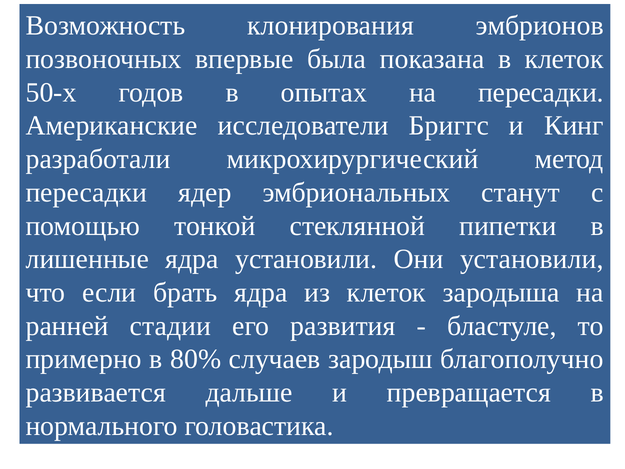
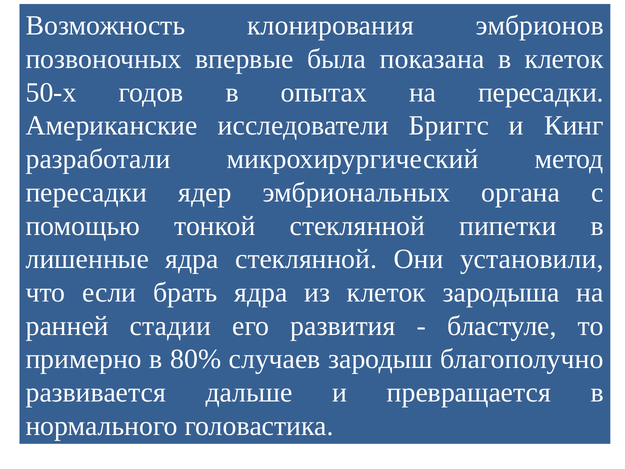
станут: станут -> органа (521, 192)
ядра установили: установили -> стеклянной (306, 259)
